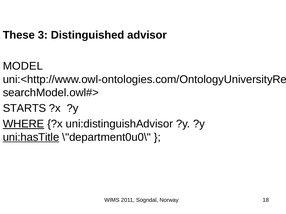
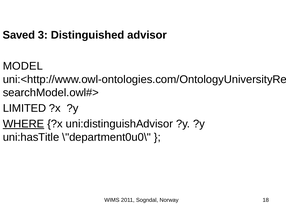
These: These -> Saved (19, 35)
STARTS: STARTS -> LIMITED (24, 109)
uni:hasTitle underline: present -> none (31, 137)
